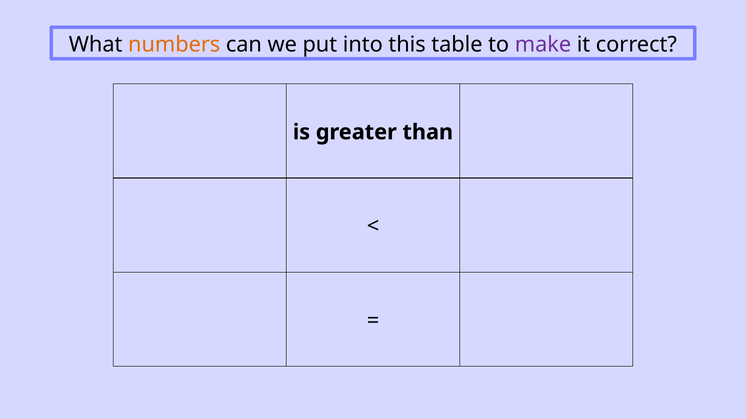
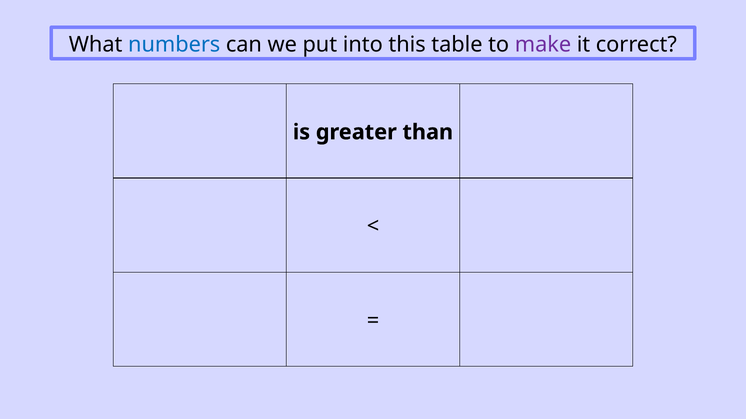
numbers colour: orange -> blue (174, 45)
